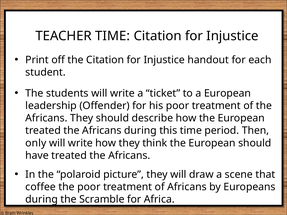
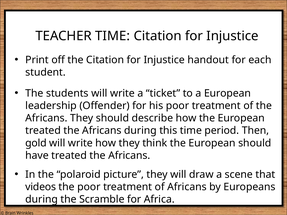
only: only -> gold (36, 143)
coffee: coffee -> videos (41, 187)
